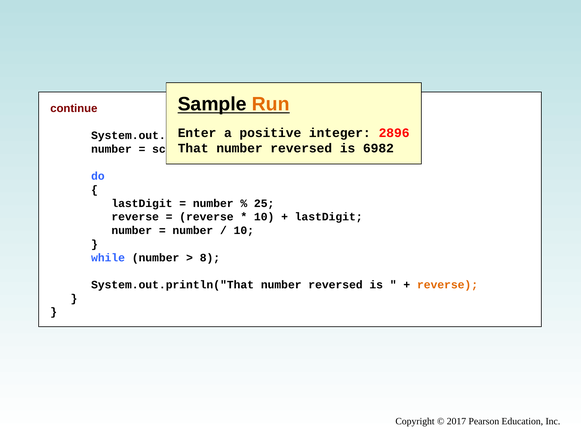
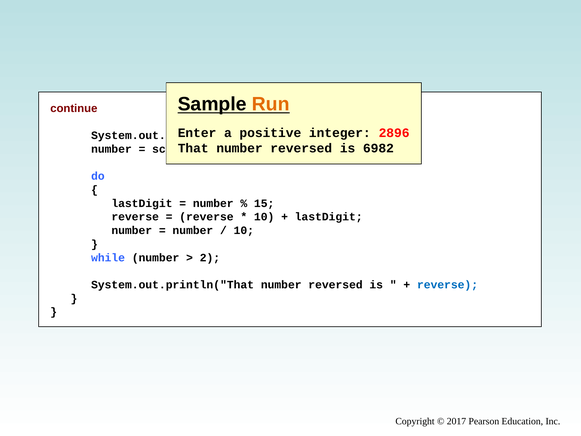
25: 25 -> 15 (264, 203)
8: 8 -> 2 (210, 257)
reverse colour: orange -> blue (448, 285)
